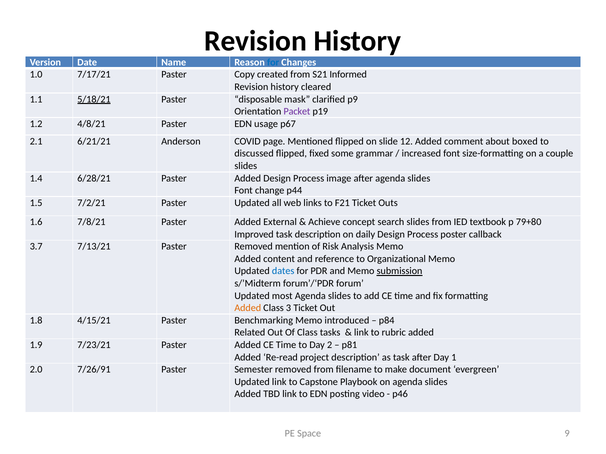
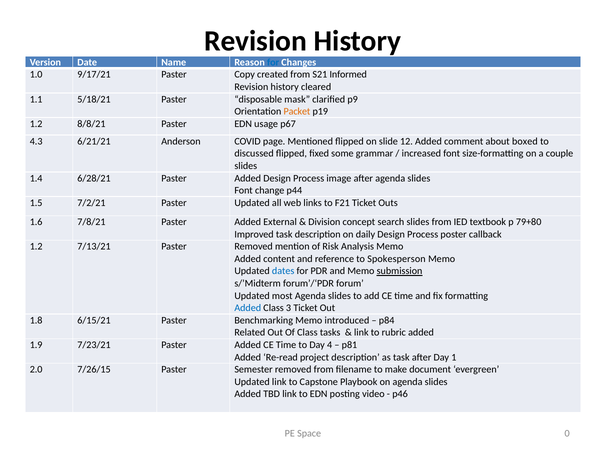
7/17/21: 7/17/21 -> 9/17/21 (94, 75)
5/18/21 underline: present -> none (94, 99)
Packet colour: purple -> orange (297, 112)
4/8/21: 4/8/21 -> 8/8/21 (91, 124)
2.1: 2.1 -> 4.3 (36, 141)
Achieve: Achieve -> Division (324, 222)
3.7: 3.7 -> 1.2 (36, 247)
Organizational: Organizational -> Spokesperson (396, 259)
Added colour: orange -> blue (248, 308)
4/15/21: 4/15/21 -> 6/15/21 (94, 321)
2: 2 -> 4 (330, 345)
7/26/91: 7/26/91 -> 7/26/15 (94, 370)
9: 9 -> 0 (567, 434)
